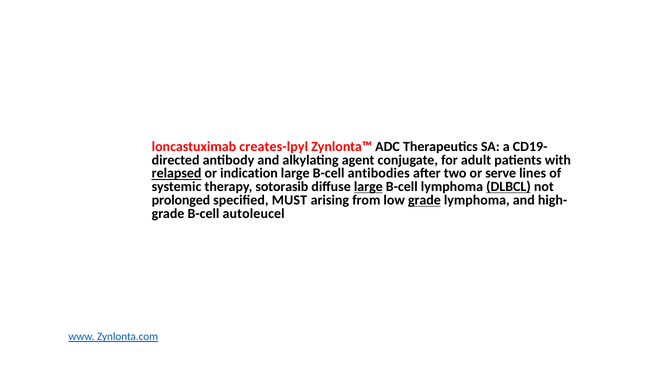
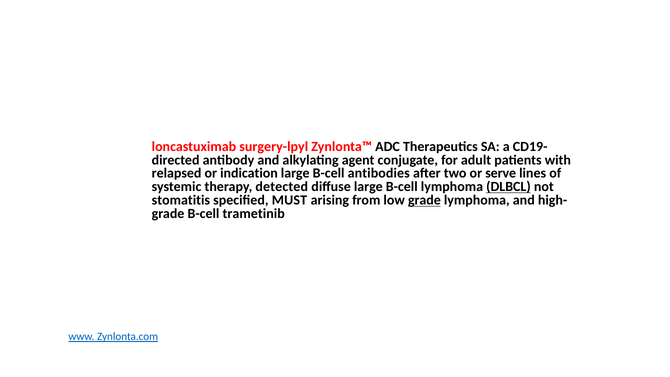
creates-lpyl: creates-lpyl -> surgery-lpyl (274, 146)
relapsed underline: present -> none (177, 173)
sotorasib: sotorasib -> detected (282, 187)
large underline: present -> none (368, 187)
prolonged: prolonged -> stomatitis (181, 200)
autoleucel: autoleucel -> trametinib (254, 214)
